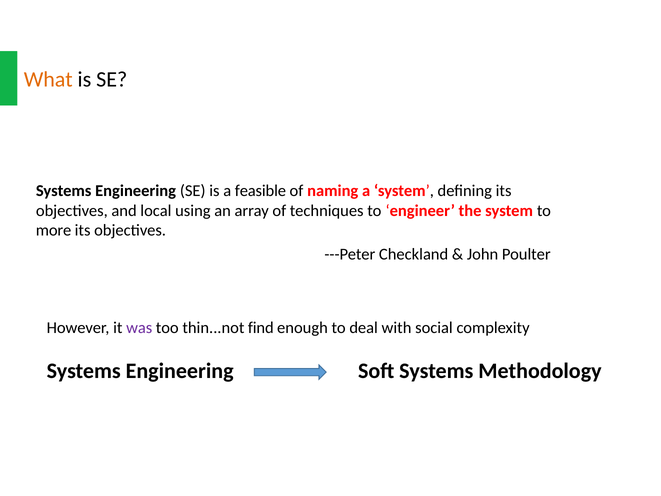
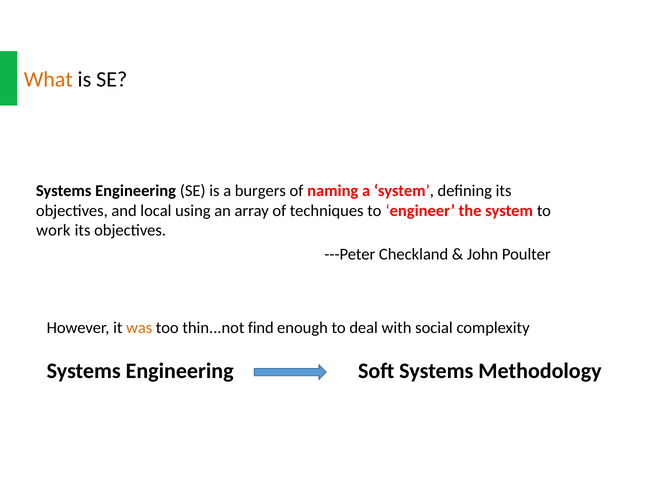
feasible: feasible -> burgers (260, 191)
more: more -> work (53, 230)
was colour: purple -> orange (139, 328)
